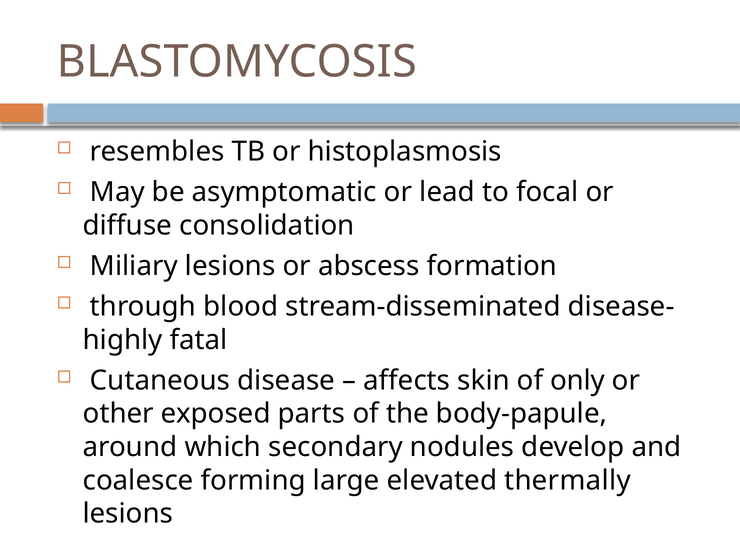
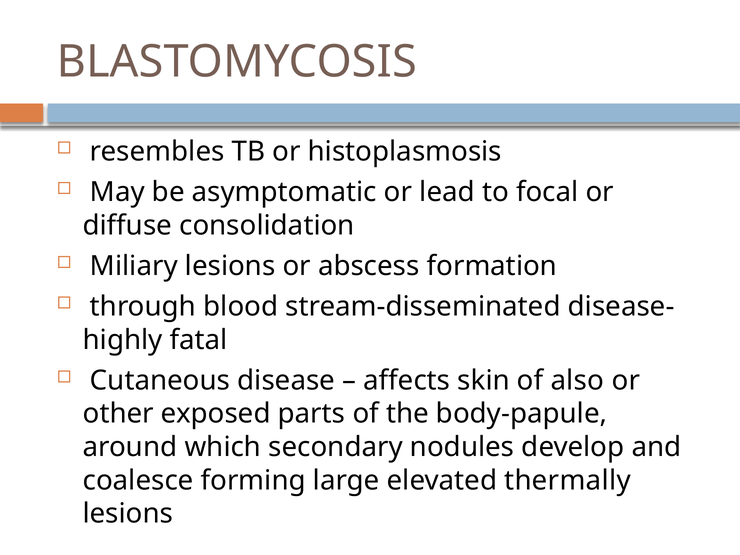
only: only -> also (577, 381)
